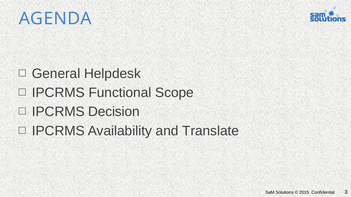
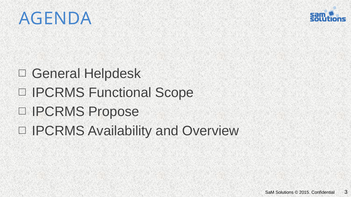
Decision: Decision -> Propose (114, 112)
Translate: Translate -> Overview (211, 131)
